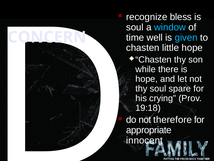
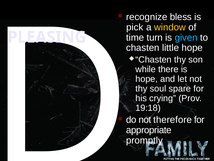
soul: soul -> pick (135, 27)
window colour: light blue -> yellow (170, 27)
well: well -> turn (155, 37)
CONCERN: CONCERN -> PLEASING (47, 37)
innocent: innocent -> promptly (144, 140)
